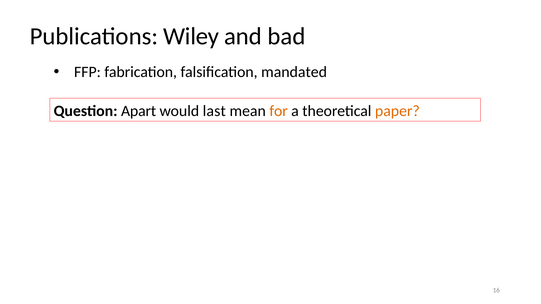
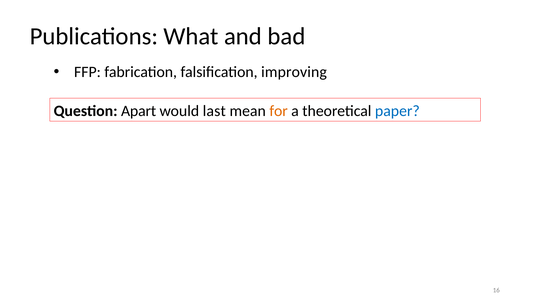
Wiley: Wiley -> What (191, 36)
mandated: mandated -> improving (294, 72)
paper colour: orange -> blue (397, 111)
